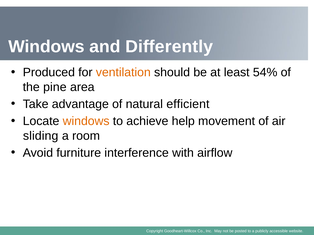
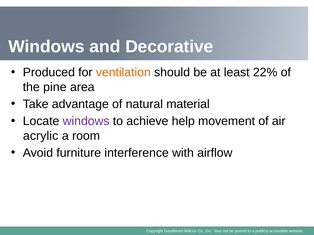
Differently: Differently -> Decorative (169, 47)
54%: 54% -> 22% (265, 73)
efficient: efficient -> material (188, 104)
windows colour: orange -> purple (86, 121)
sliding: sliding -> acrylic (41, 136)
